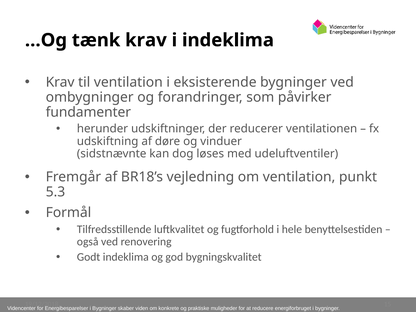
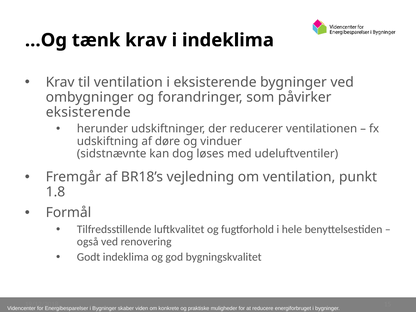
fundamenter: fundamenter -> eksisterende (88, 112)
5.3: 5.3 -> 1.8 (55, 192)
